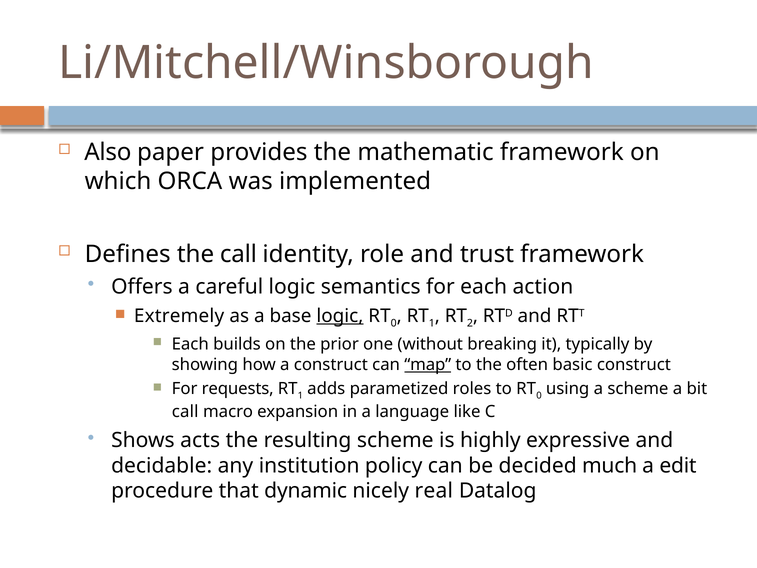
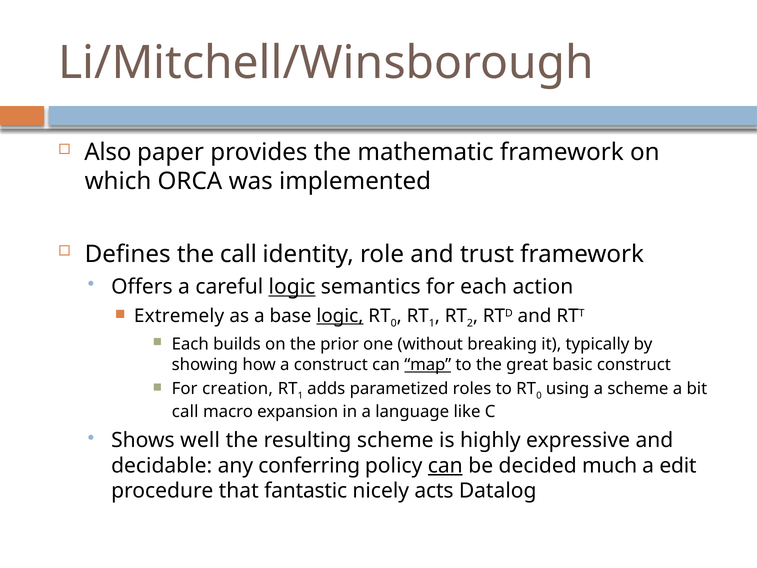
logic underline: none -> present (292, 287)
often: often -> great (527, 364)
requests: requests -> creation (238, 389)
acts: acts -> well (200, 440)
institution: institution -> conferring (309, 466)
can underline: none -> present (445, 466)
dynamic: dynamic -> fantastic (306, 491)
real: real -> acts (434, 491)
